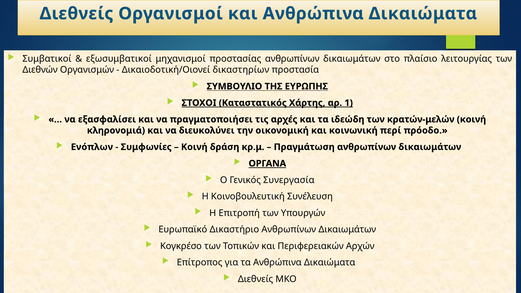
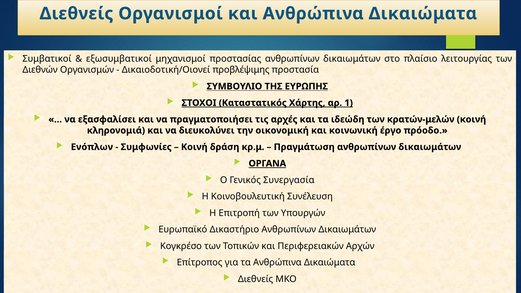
δικαστηρίων: δικαστηρίων -> προβλέψιμης (241, 70)
περί: περί -> έργο (391, 130)
